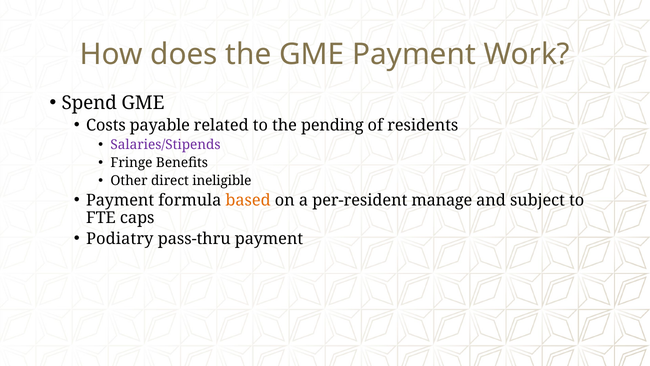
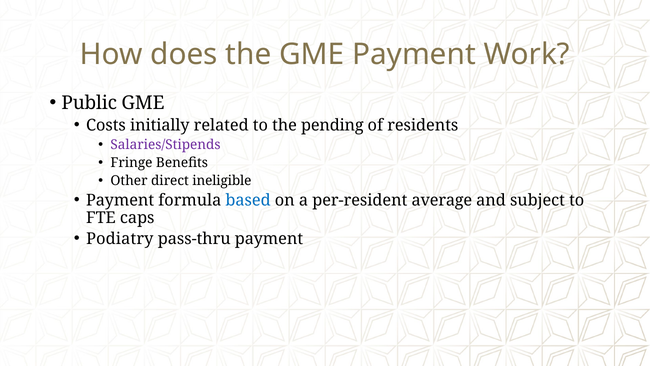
Spend: Spend -> Public (89, 103)
payable: payable -> initially (160, 125)
based colour: orange -> blue (248, 200)
manage: manage -> average (442, 200)
